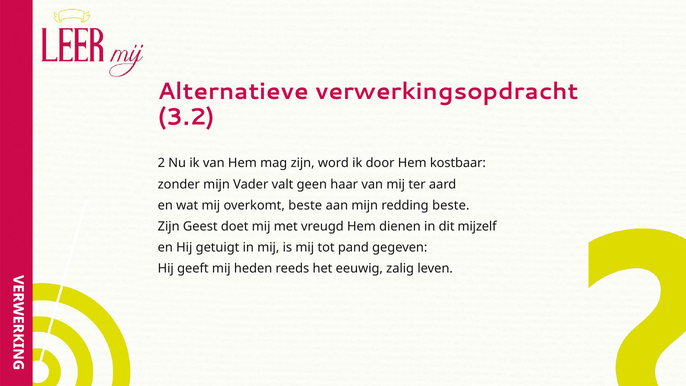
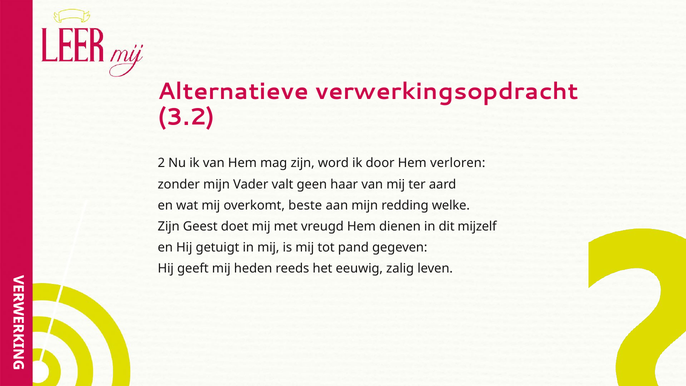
kostbaar: kostbaar -> verloren (458, 163)
redding beste: beste -> welke (451, 205)
